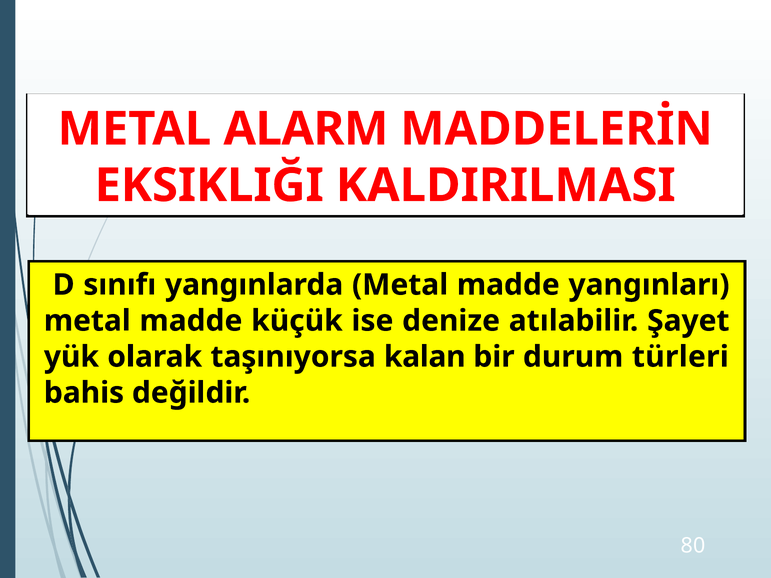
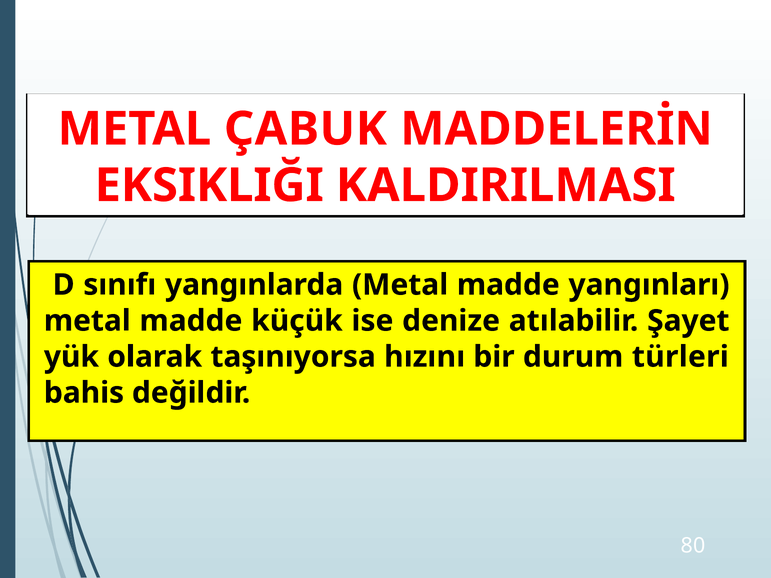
ALARM: ALARM -> ÇABUK (305, 129)
kalan: kalan -> hızını (425, 357)
